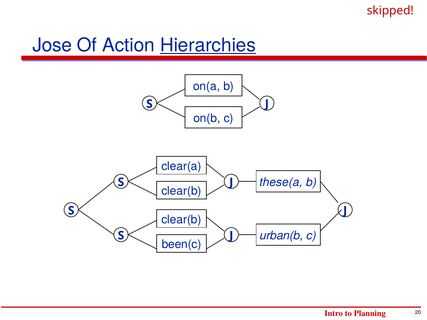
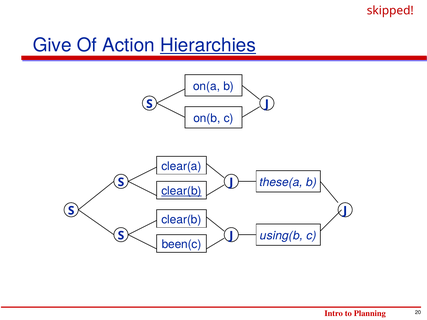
Jose: Jose -> Give (52, 45)
clear(b underline: none -> present (181, 191)
urban(b: urban(b -> using(b (282, 236)
